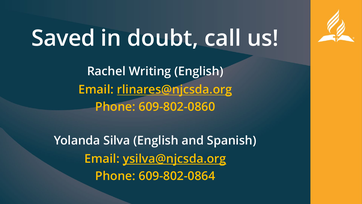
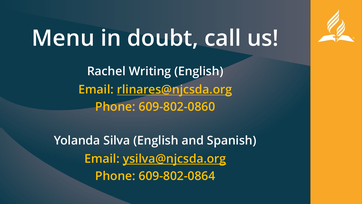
Saved: Saved -> Menu (63, 38)
